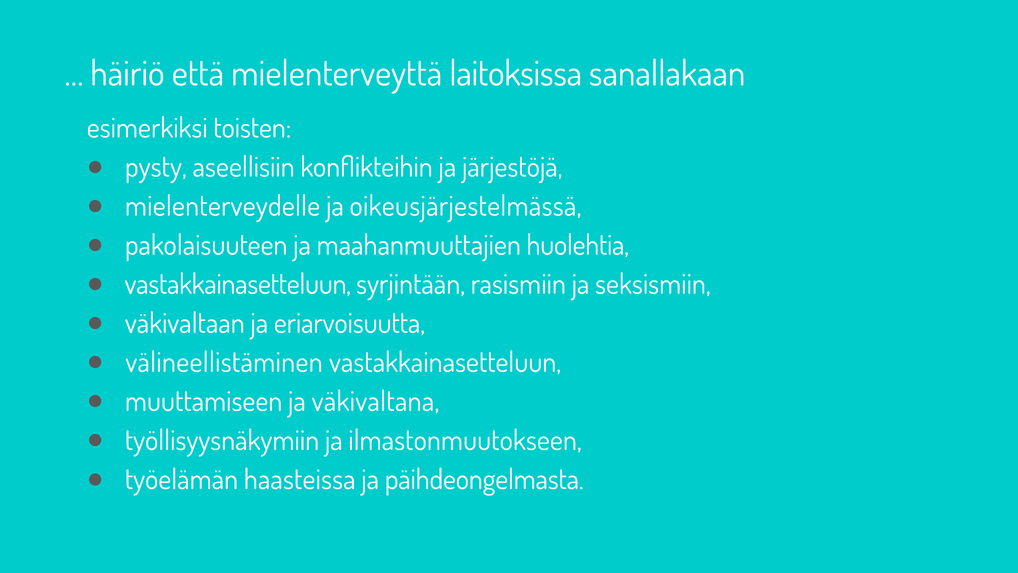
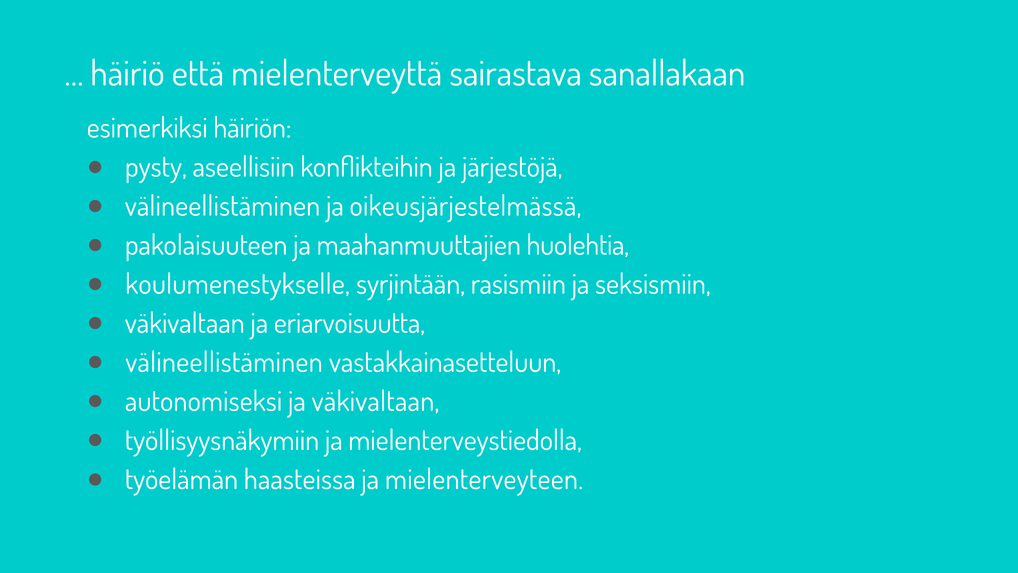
laitoksissa: laitoksissa -> sairastava (516, 74)
toisten: toisten -> häiriön (252, 128)
mielenterveydelle: mielenterveydelle -> välineellistäminen (223, 206)
vastakkainasetteluun: vastakkainasetteluun -> koulumenestykselle (238, 284)
muuttamiseen: muuttamiseen -> autonomiseksi (204, 401)
ja väkivaltana: väkivaltana -> väkivaltaan (376, 401)
ilmastonmuutokseen: ilmastonmuutokseen -> mielenterveystiedolla (465, 440)
päihdeongelmasta: päihdeongelmasta -> mielenterveyteen (484, 479)
